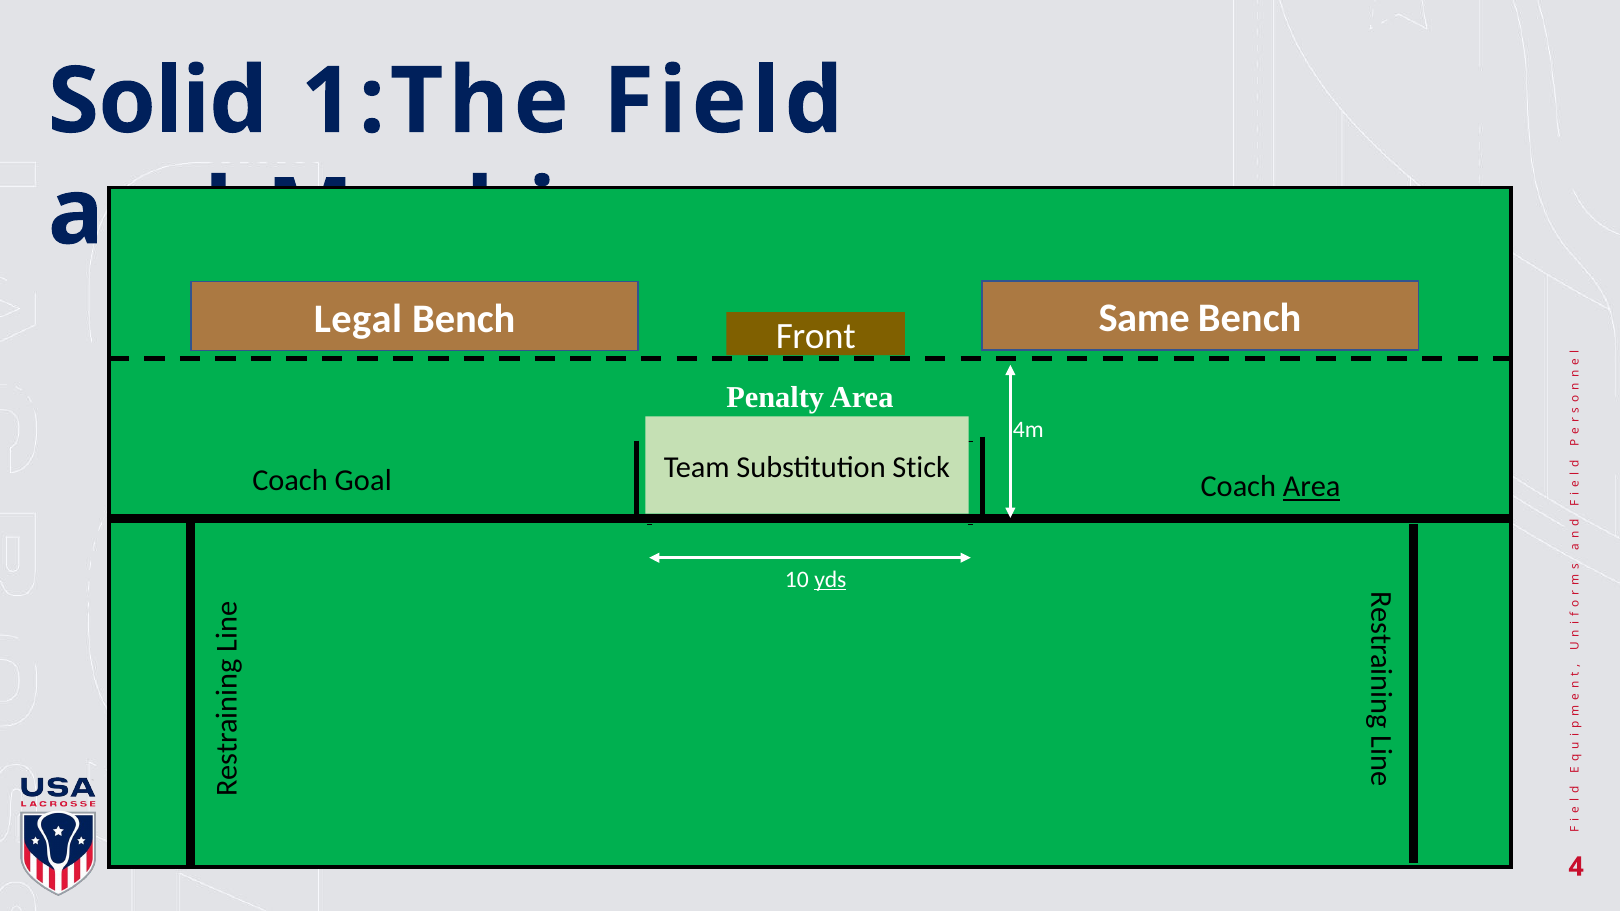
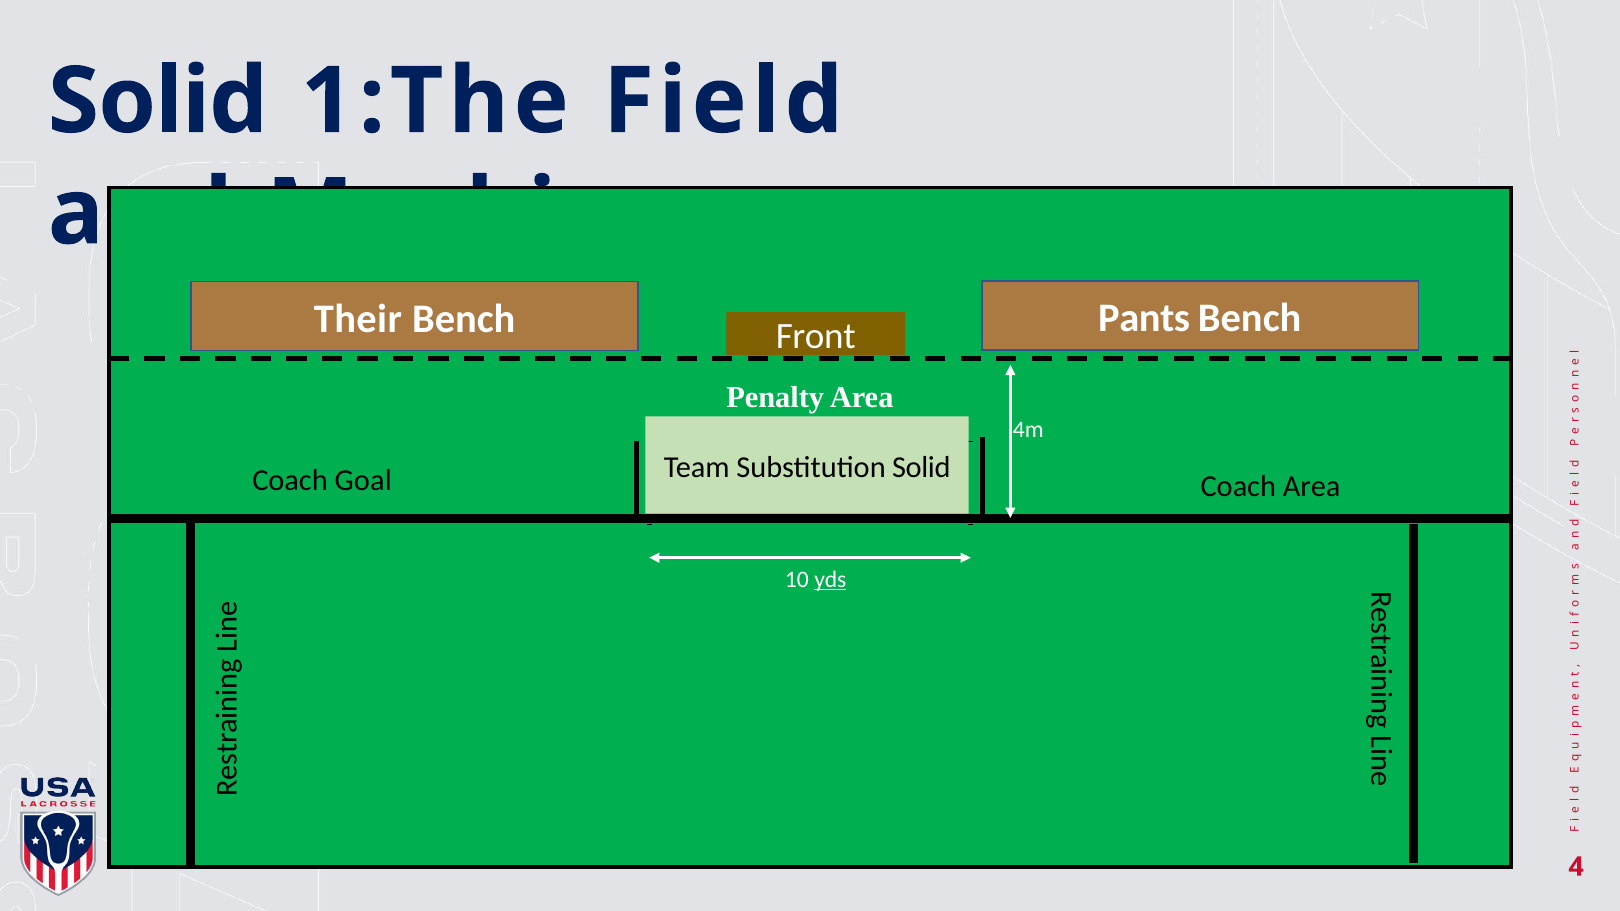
Same: Same -> Pants (1144, 319)
Legal: Legal -> Their (358, 319)
Substitution Stick: Stick -> Solid (921, 467)
Area underline: present -> none (1312, 487)
